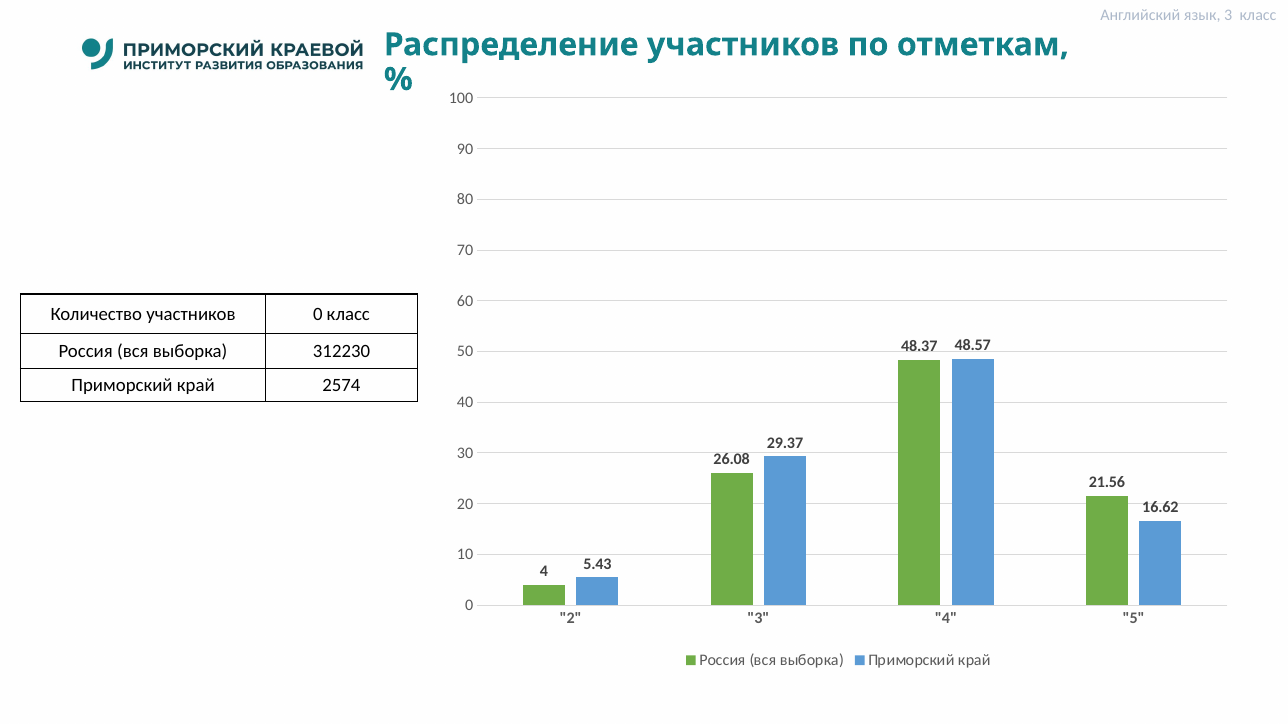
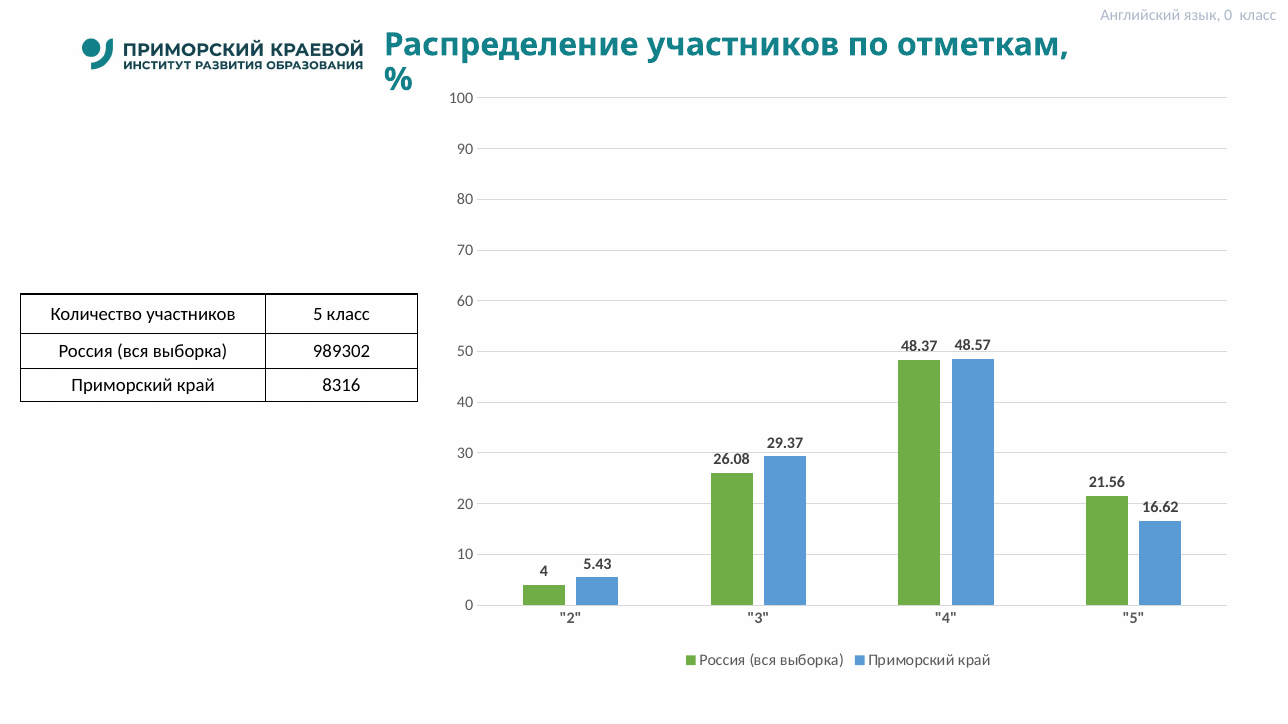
язык 3: 3 -> 0 (1228, 15)
участников 0: 0 -> 5 (318, 314)
312230: 312230 -> 989302 (342, 352)
2574: 2574 -> 8316 (341, 385)
